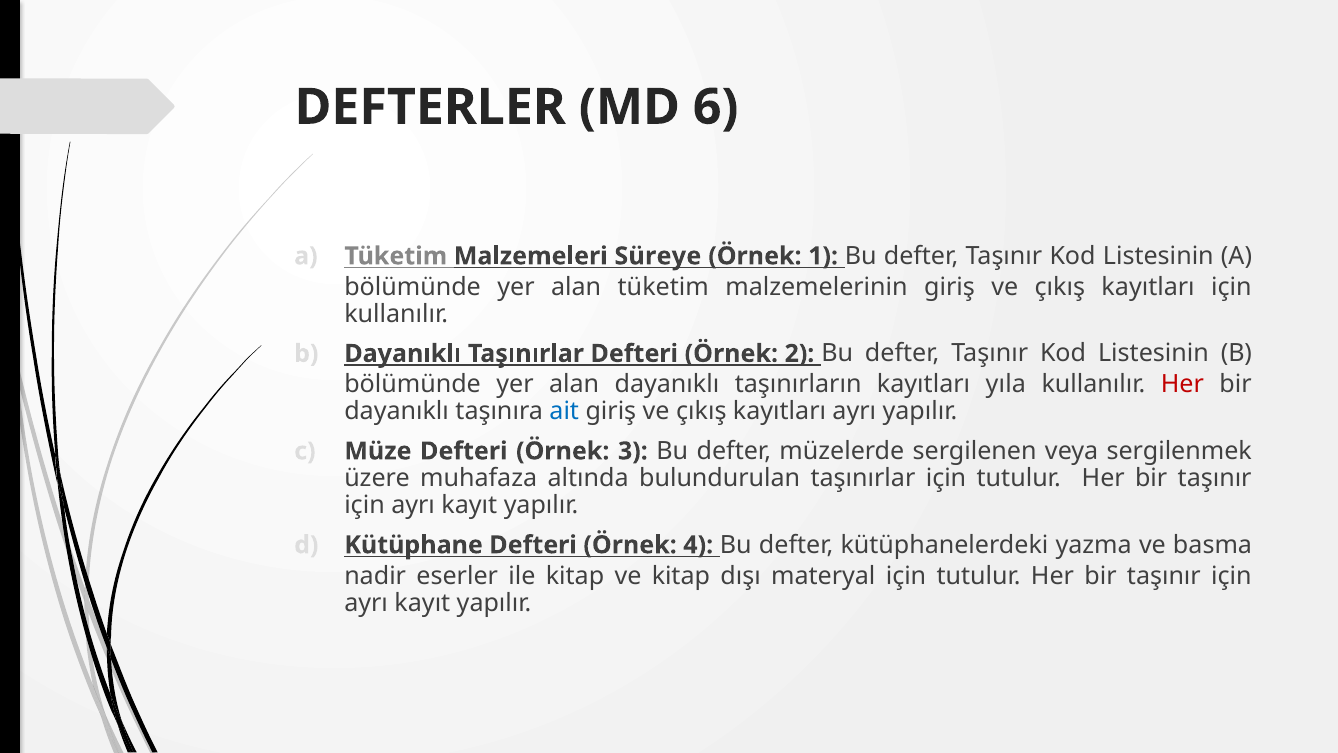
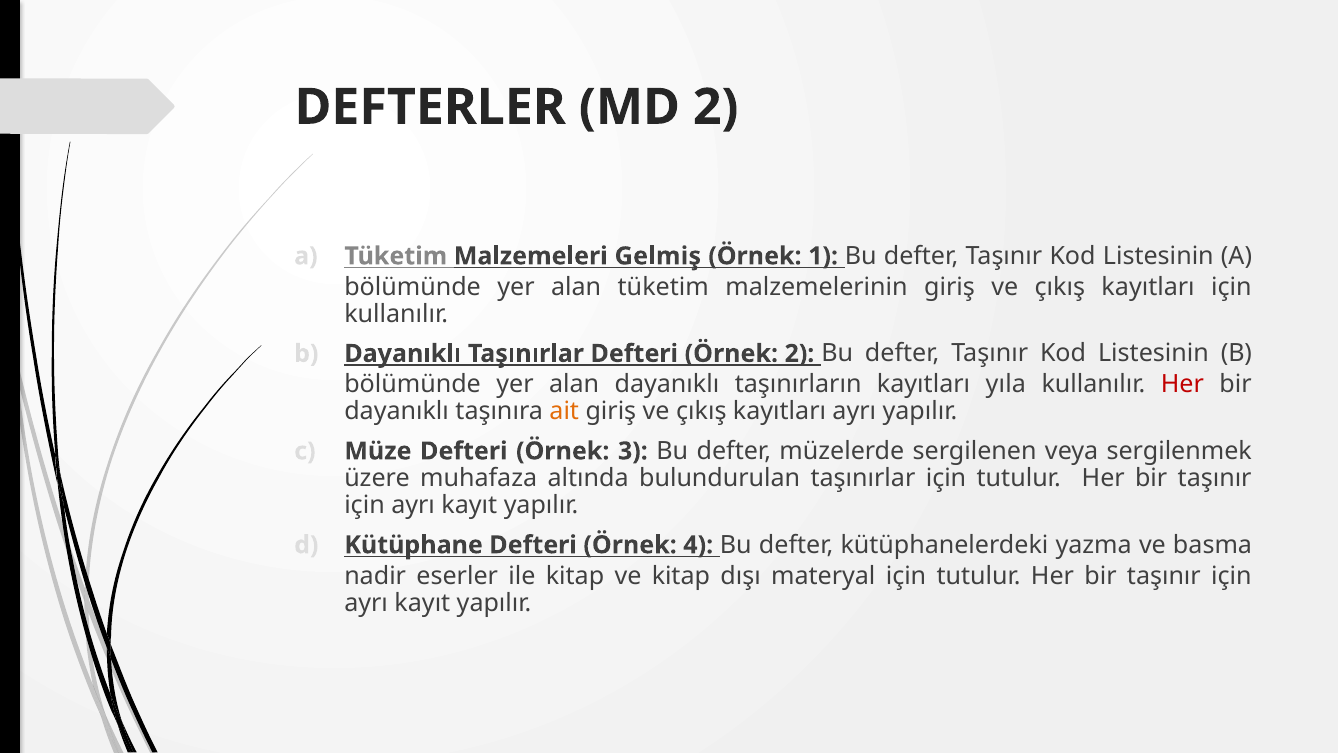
MD 6: 6 -> 2 (716, 107)
Süreye: Süreye -> Gelmiş (658, 256)
ait colour: blue -> orange (564, 411)
